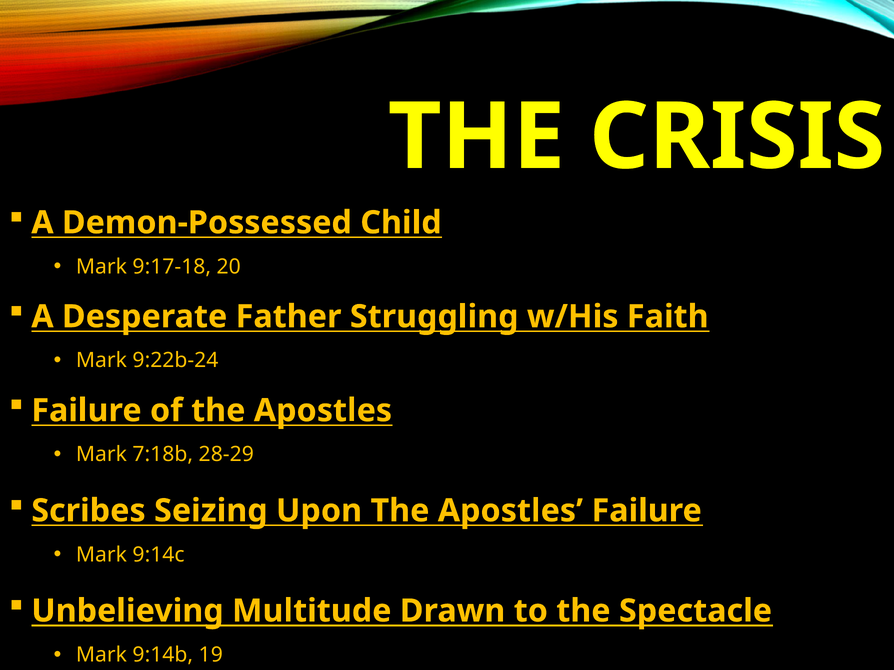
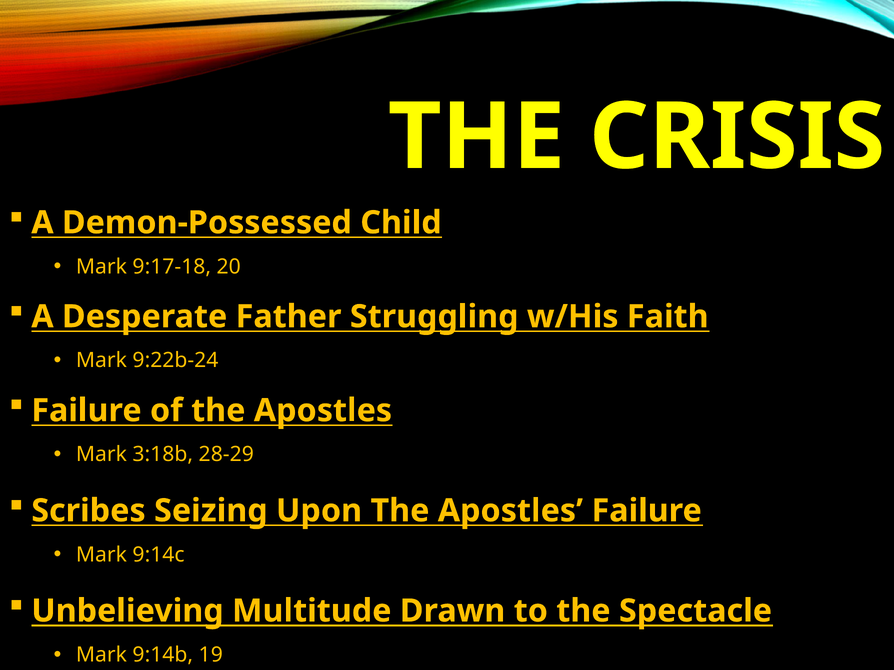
7:18b: 7:18b -> 3:18b (163, 455)
